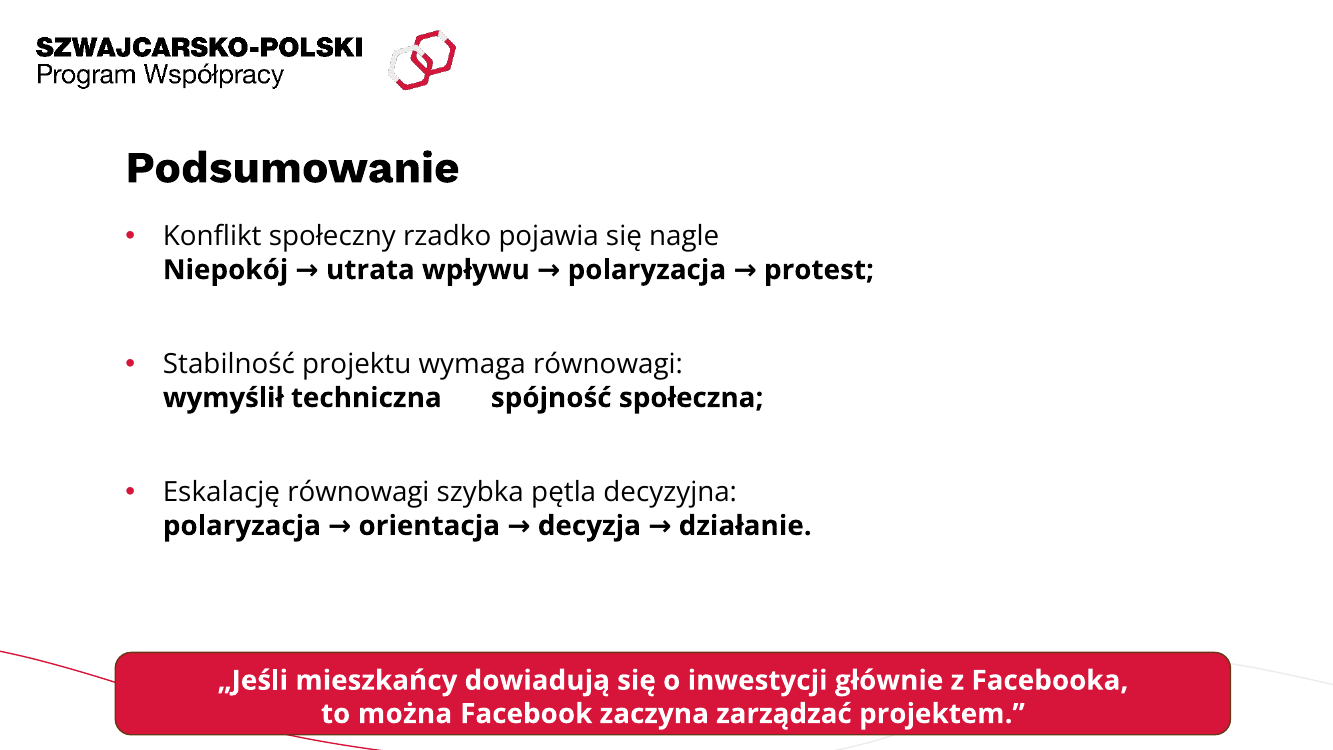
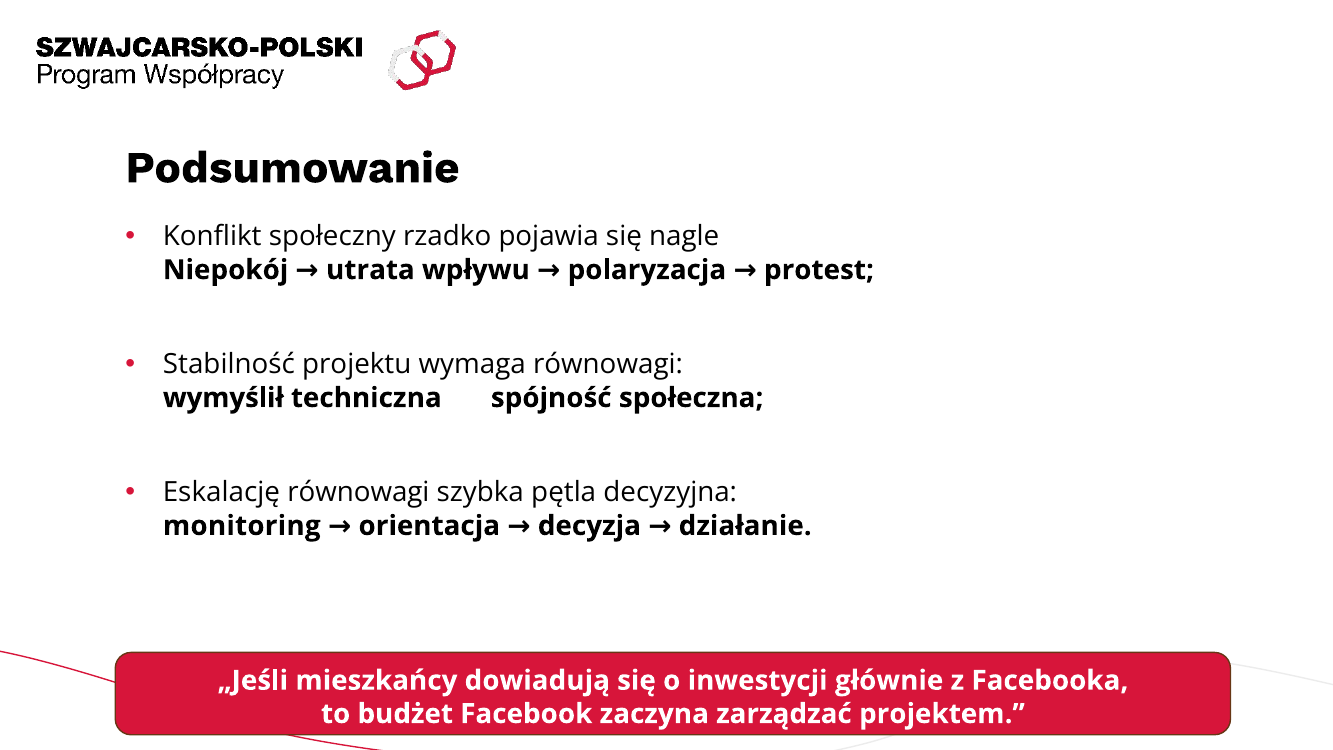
polaryzacja: polaryzacja -> monitoring (242, 526)
można: można -> budżet (405, 714)
